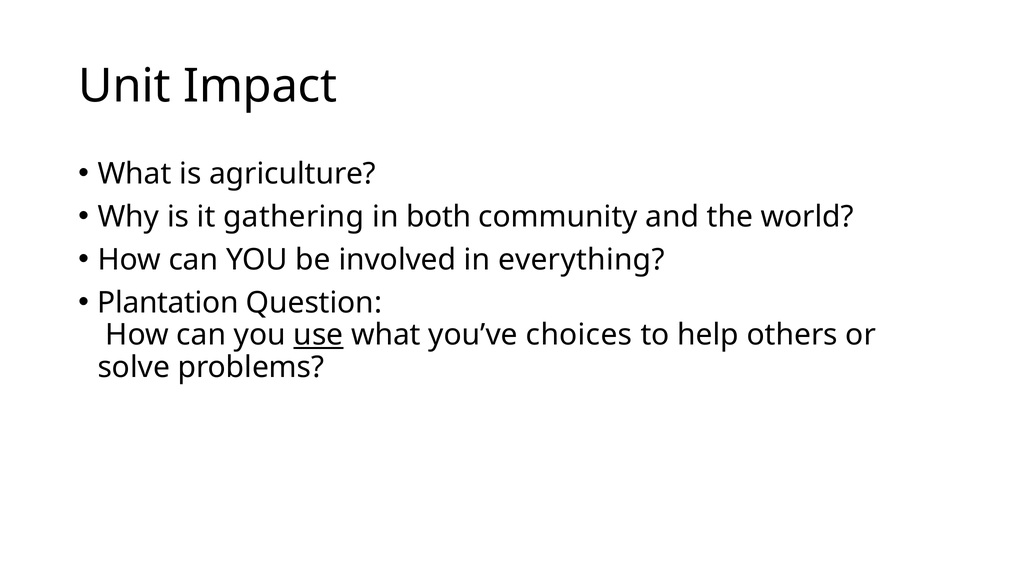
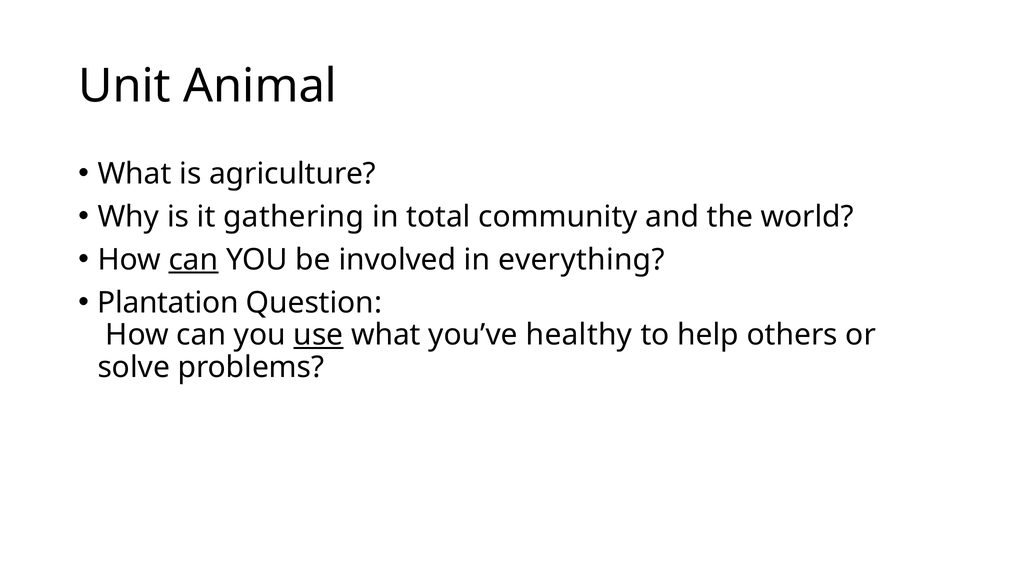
Impact: Impact -> Animal (260, 86)
both: both -> total (438, 217)
can underline: none -> present (193, 260)
choices: choices -> healthy (579, 335)
